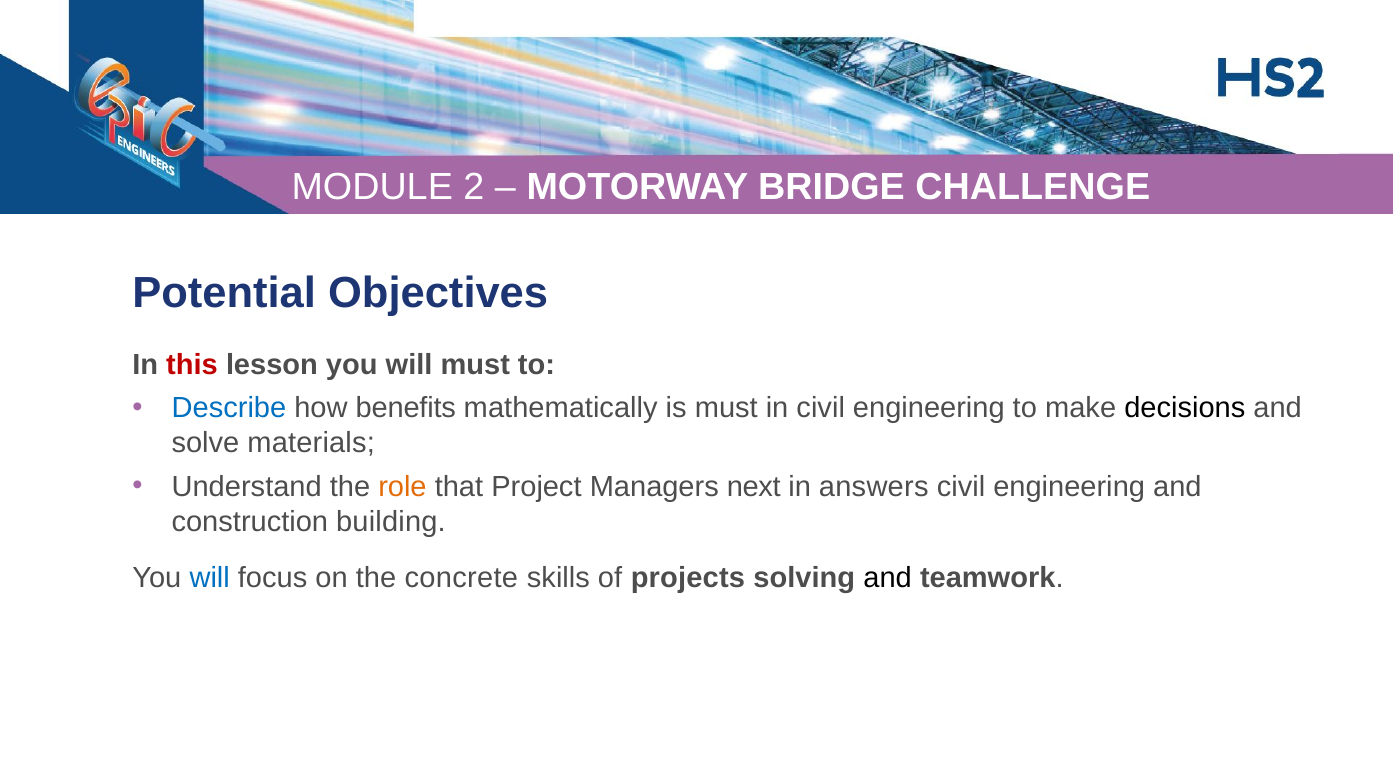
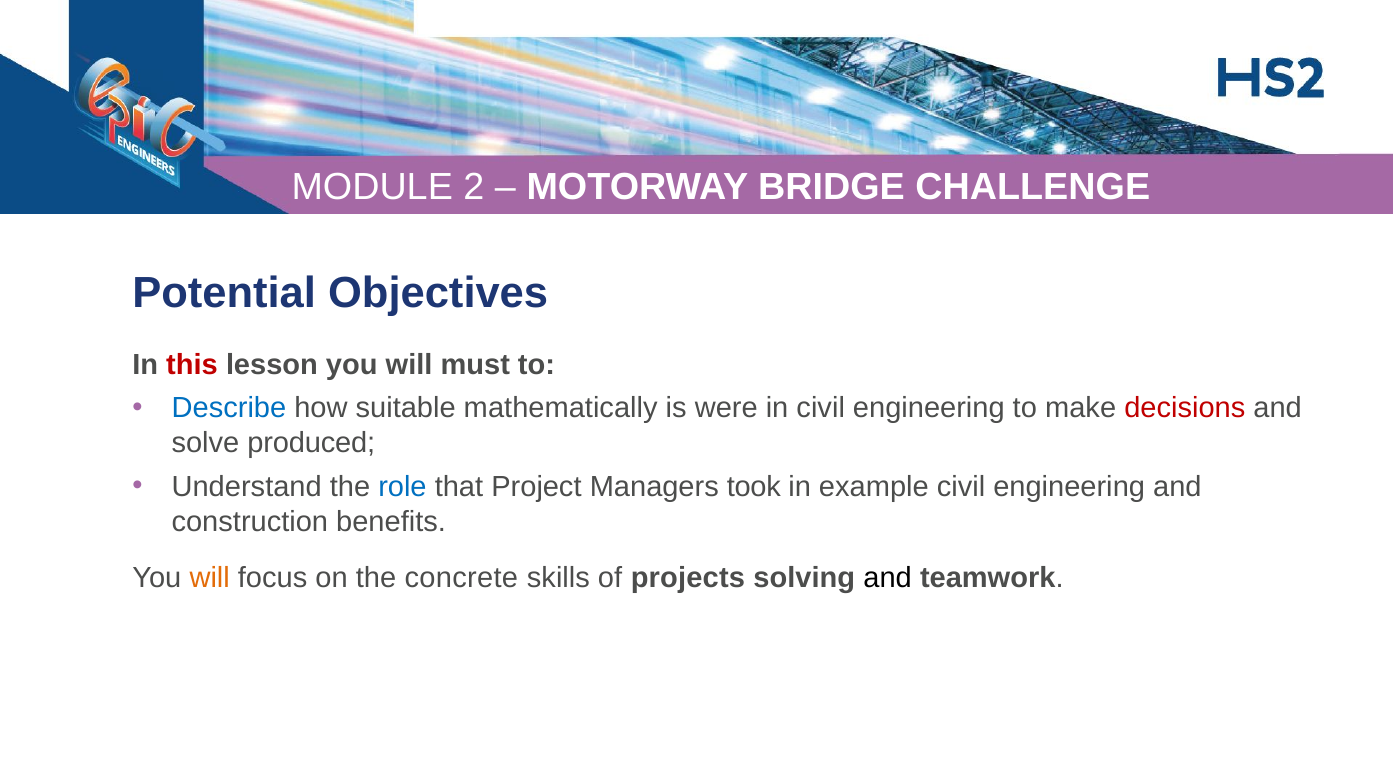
benefits: benefits -> suitable (406, 408)
is must: must -> were (726, 408)
decisions colour: black -> red (1185, 408)
materials: materials -> produced (311, 443)
role colour: orange -> blue (402, 487)
next: next -> took (754, 487)
answers: answers -> example (874, 487)
building: building -> benefits (391, 521)
will colour: blue -> orange (210, 578)
